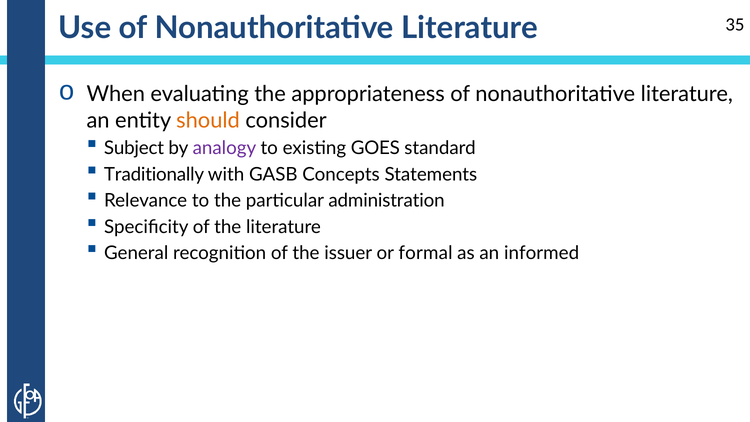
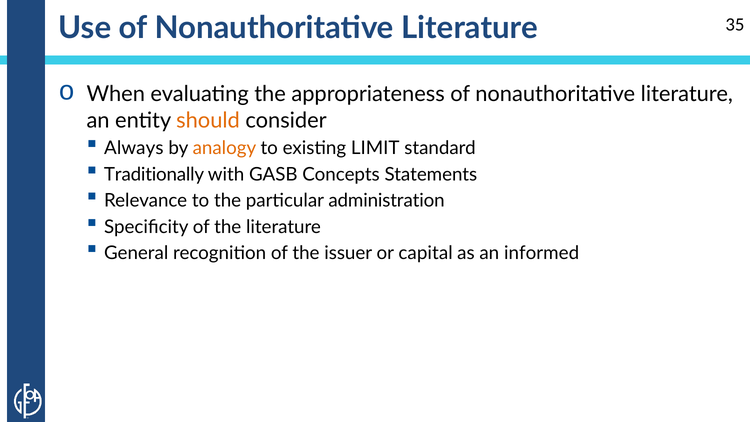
Subject: Subject -> Always (134, 148)
analogy colour: purple -> orange (224, 148)
GOES: GOES -> LIMIT (375, 148)
formal: formal -> capital (426, 253)
